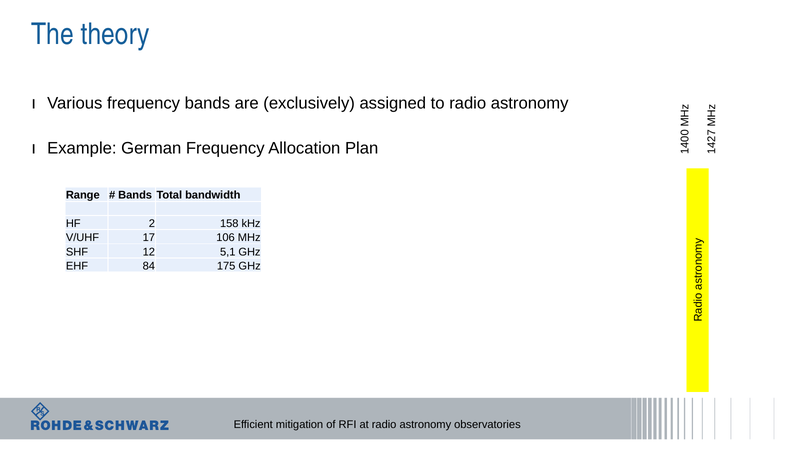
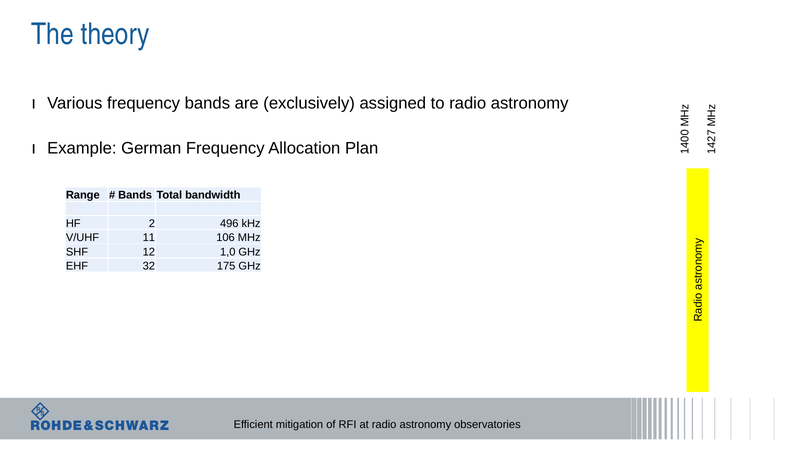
158: 158 -> 496 (229, 224)
17: 17 -> 11 (149, 238)
5,1: 5,1 -> 1,0 (228, 252)
84: 84 -> 32 (149, 266)
